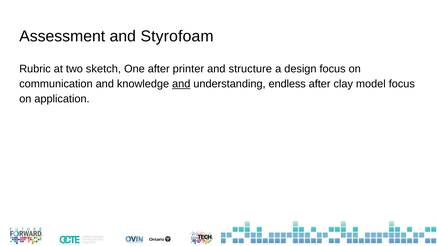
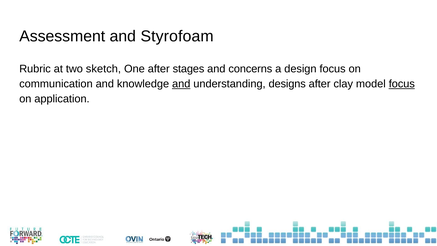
printer: printer -> stages (189, 69)
structure: structure -> concerns (250, 69)
endless: endless -> designs (287, 84)
focus underline: none -> present (402, 84)
